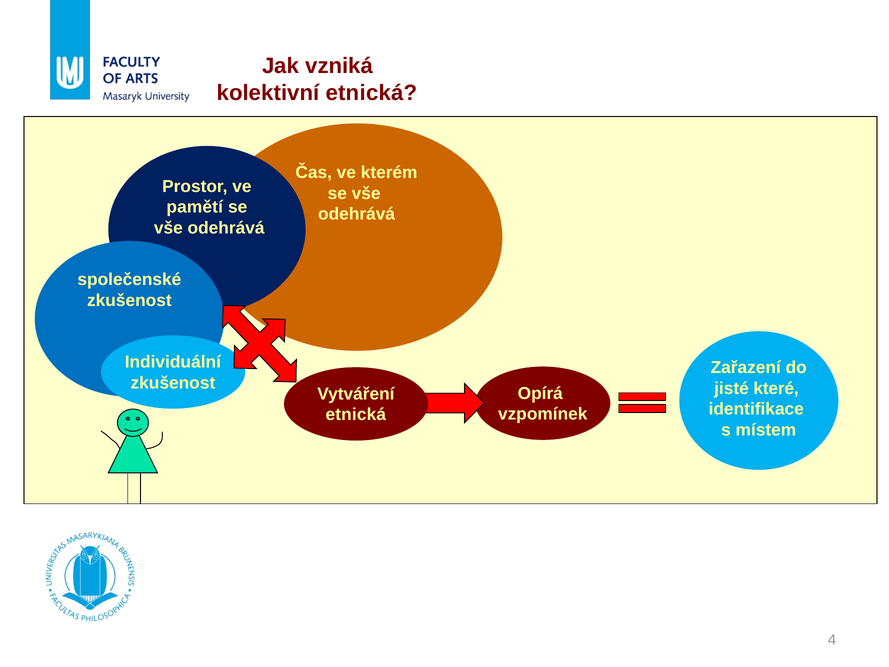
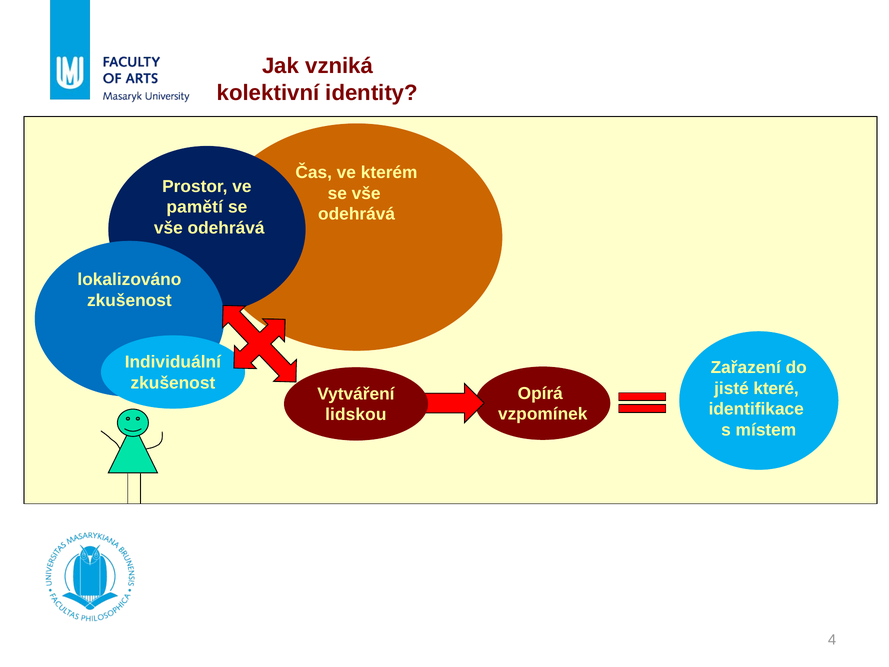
kolektivní etnická: etnická -> identity (372, 93)
společenské: společenské -> lokalizováno (129, 280)
etnická: etnická -> lidskou (356, 415)
